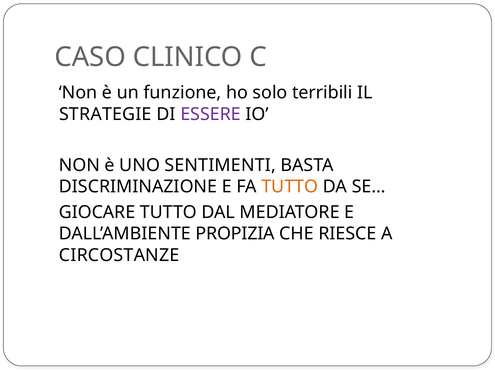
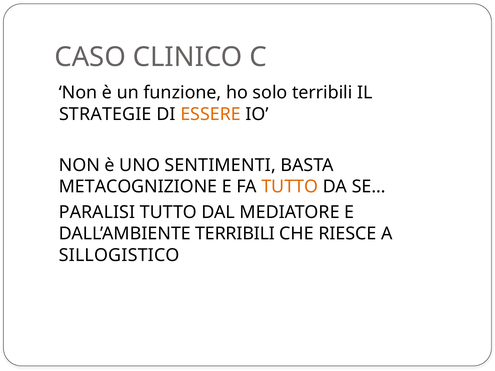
ESSERE colour: purple -> orange (211, 114)
DISCRIMINAZIONE: DISCRIMINAZIONE -> METACOGNIZIONE (138, 187)
GIOCARE: GIOCARE -> PARALISI (97, 212)
DALL’AMBIENTE PROPIZIA: PROPIZIA -> TERRIBILI (235, 234)
CIRCOSTANZE: CIRCOSTANZE -> SILLOGISTICO (119, 255)
